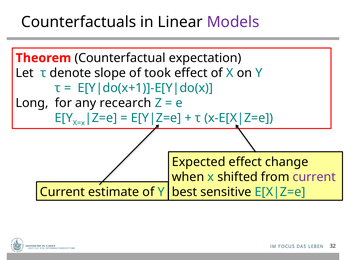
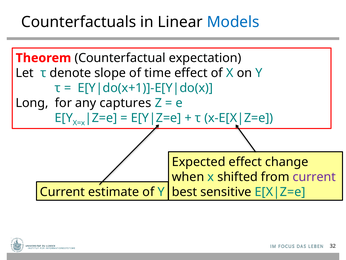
Models colour: purple -> blue (233, 22)
took: took -> time (158, 73)
recearch: recearch -> captures (125, 103)
